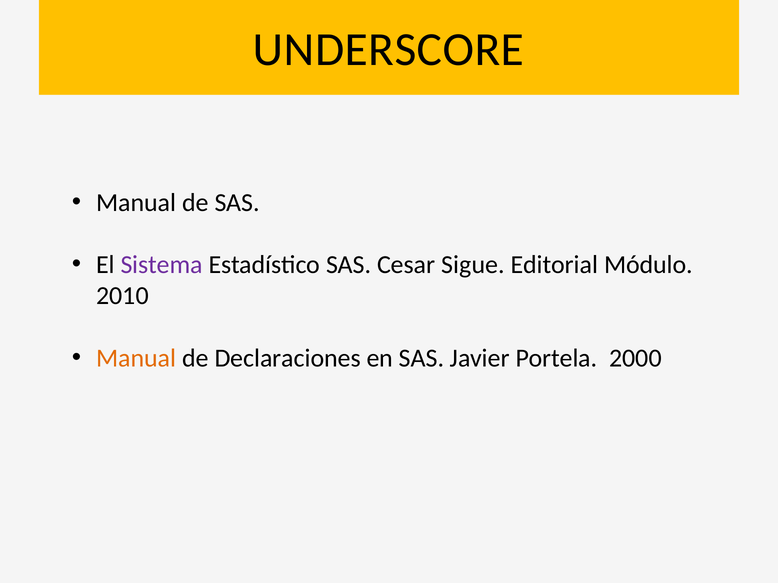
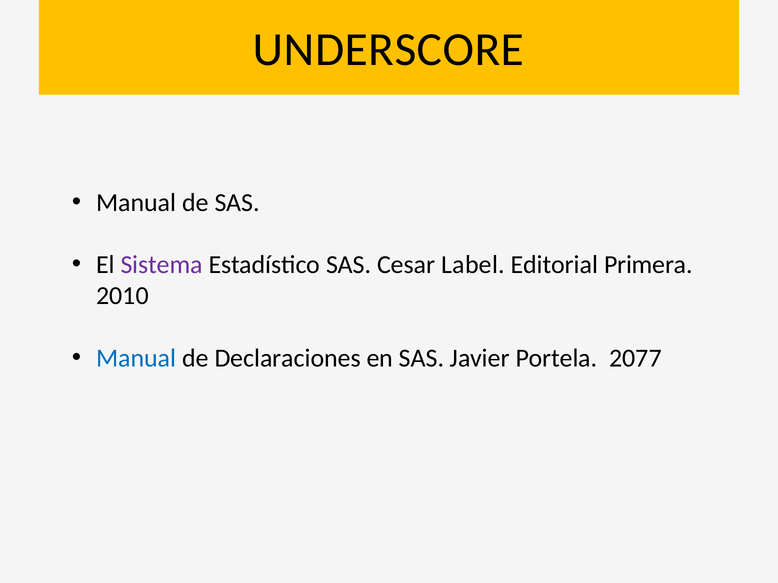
Sigue: Sigue -> Label (473, 265)
Módulo: Módulo -> Primera (648, 265)
Manual colour: orange -> blue (136, 358)
2000: 2000 -> 2077 (635, 358)
